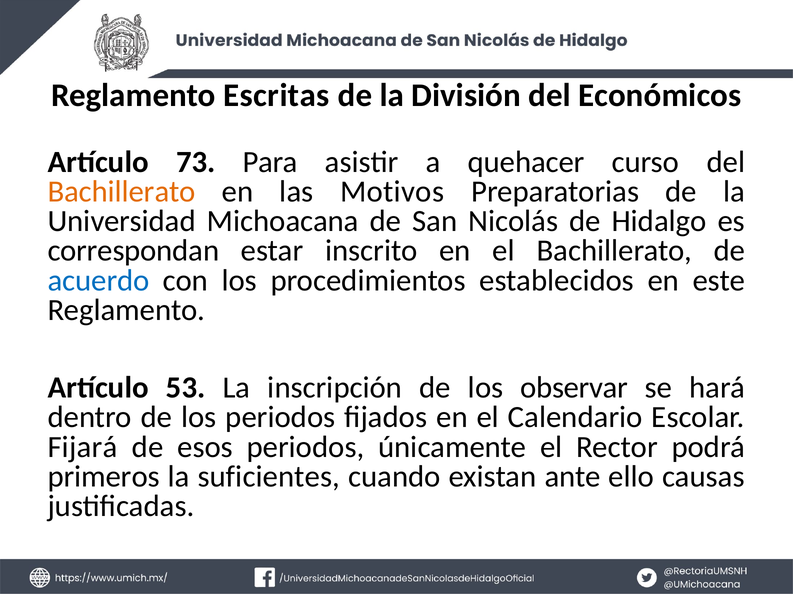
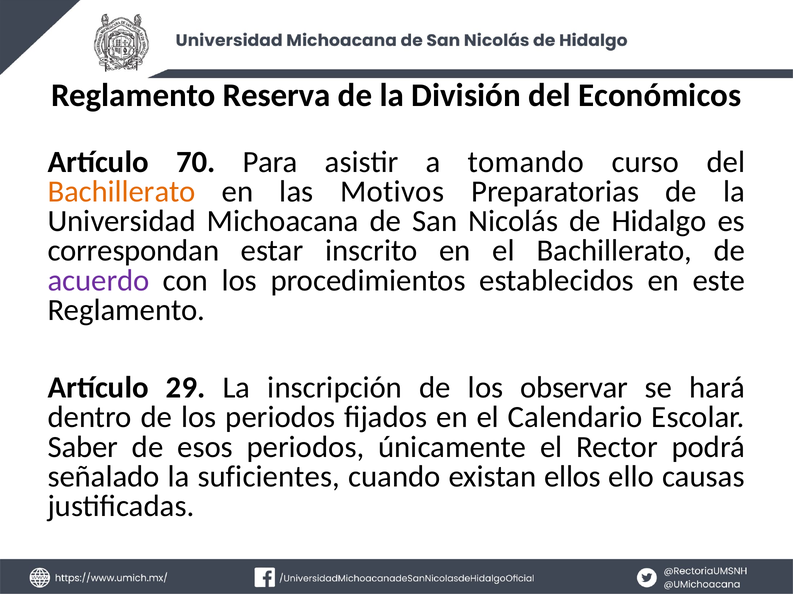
Escritas: Escritas -> Reserva (277, 95)
73: 73 -> 70 (196, 162)
quehacer: quehacer -> tomando (526, 162)
acuerdo colour: blue -> purple (99, 281)
53: 53 -> 29 (186, 388)
Fijará: Fijará -> Saber (83, 447)
primeros: primeros -> señalado (104, 477)
ante: ante -> ellos (573, 477)
